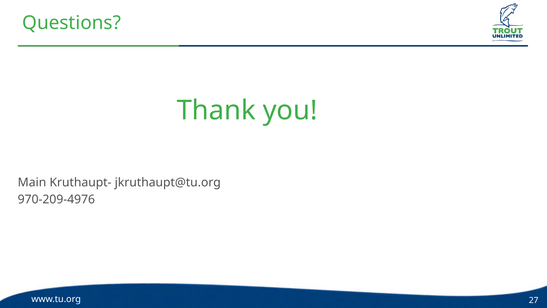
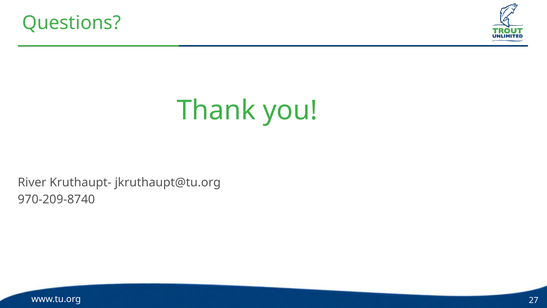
Main: Main -> River (32, 182)
970-209-4976: 970-209-4976 -> 970-209-8740 (56, 199)
